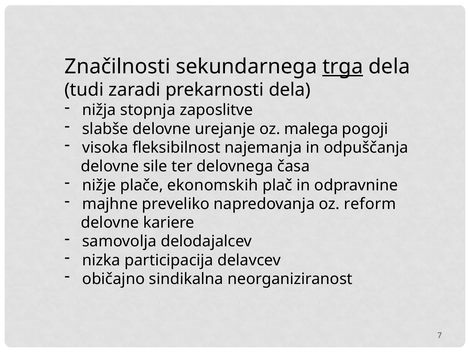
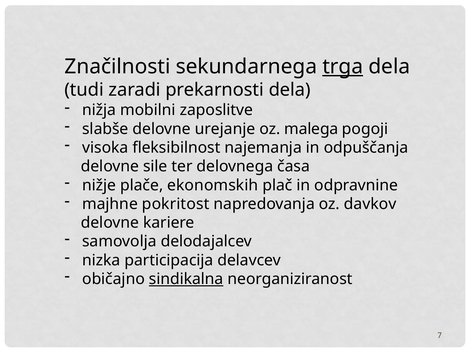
stopnja: stopnja -> mobilni (148, 110)
preveliko: preveliko -> pokritost (176, 204)
reform: reform -> davkov (370, 204)
sindikalna underline: none -> present (186, 279)
